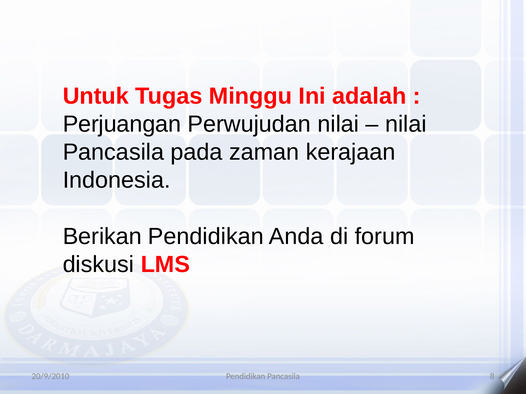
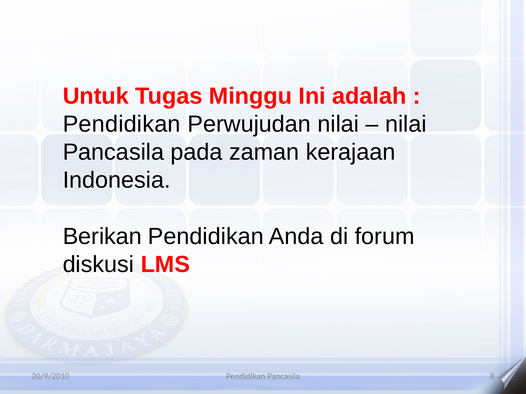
Perjuangan: Perjuangan -> Pendidikan (122, 124)
